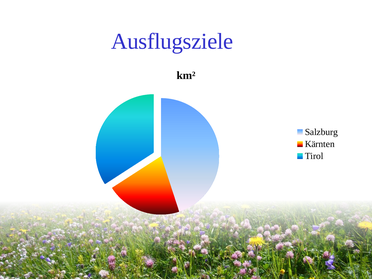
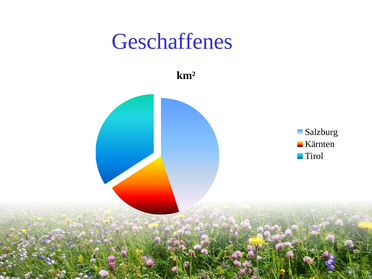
Ausflugsziele: Ausflugsziele -> Geschaffenes (172, 41)
